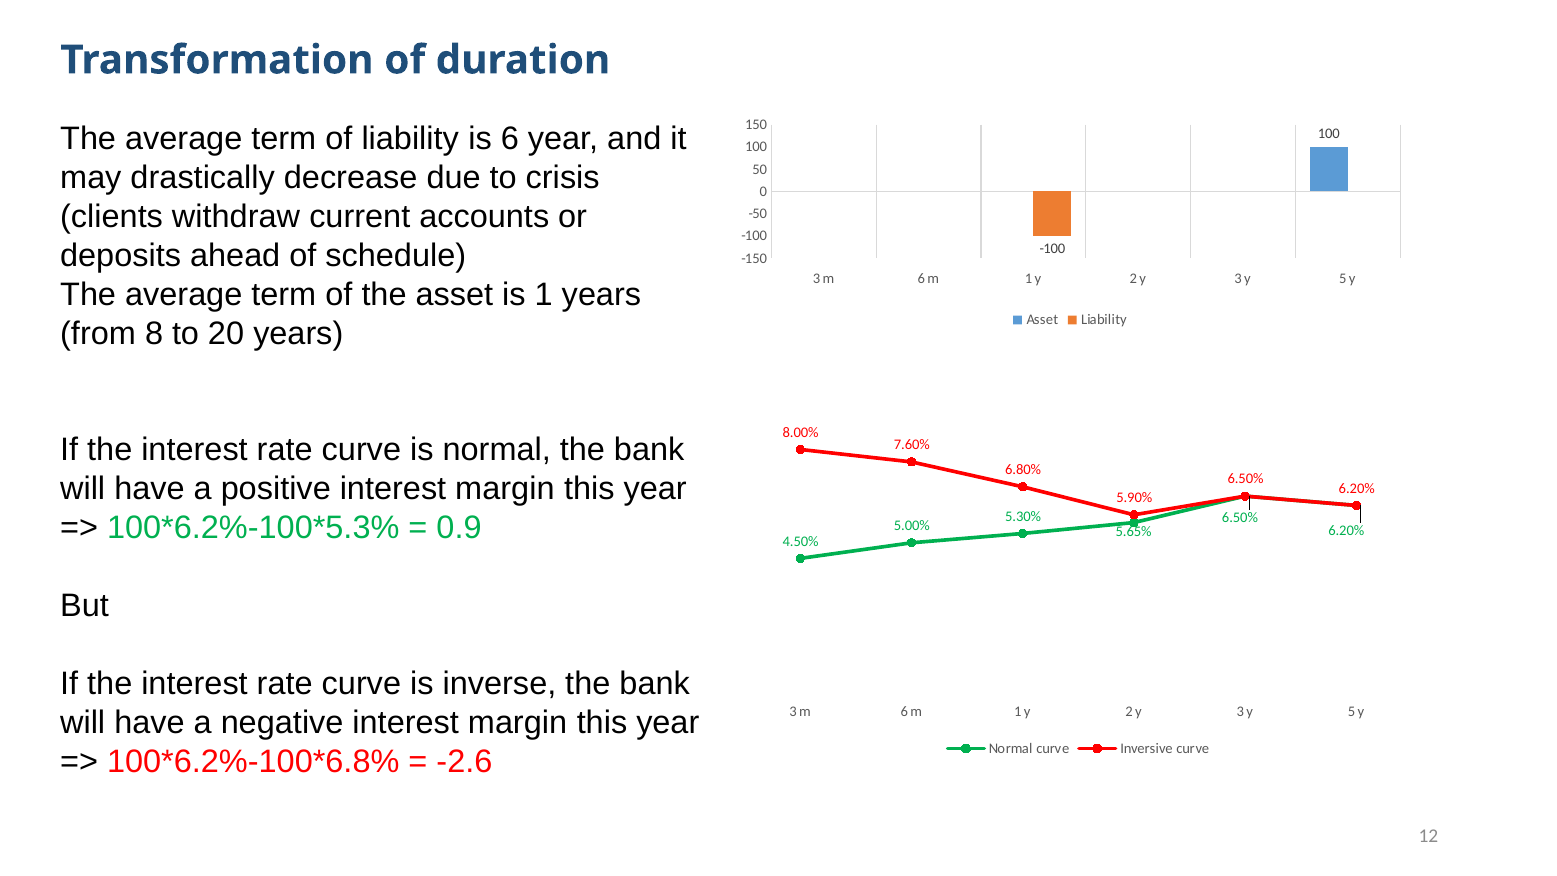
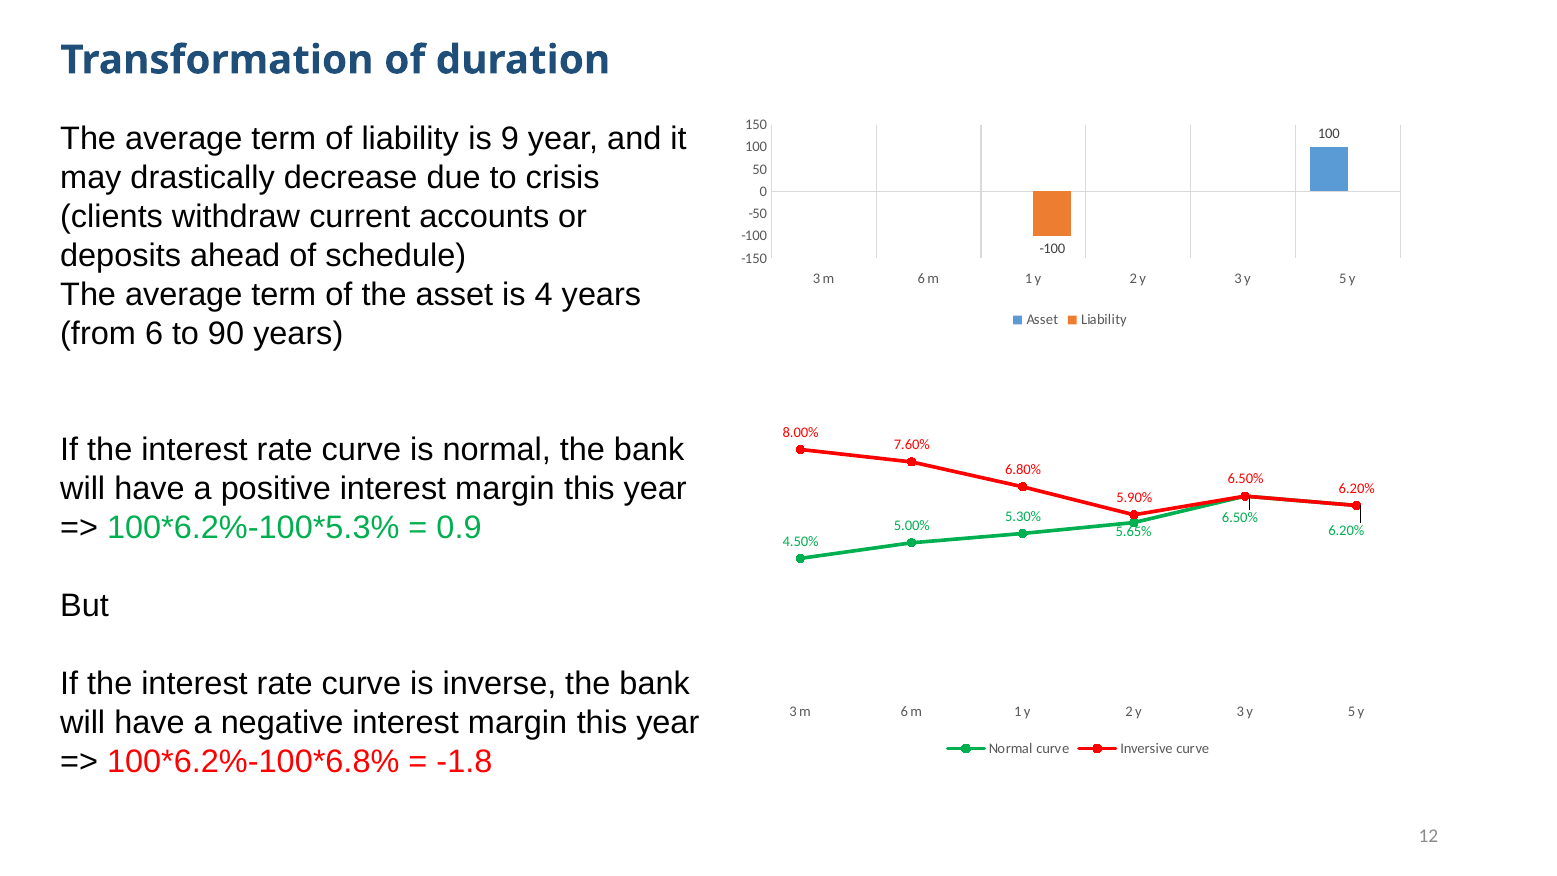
is 6: 6 -> 9 (510, 139)
is 1: 1 -> 4 (544, 294)
from 8: 8 -> 6 (154, 333)
20: 20 -> 90 (226, 333)
-2.6: -2.6 -> -1.8 (464, 762)
